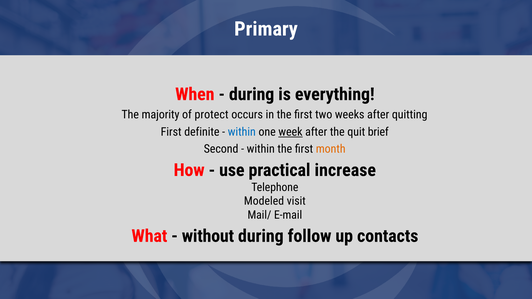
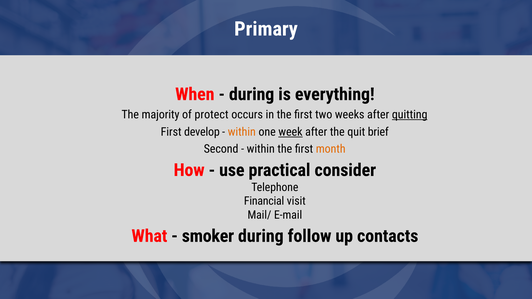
quitting underline: none -> present (410, 115)
definite: definite -> develop (202, 132)
within colour: blue -> orange (242, 132)
increase: increase -> consider (345, 170)
Modeled: Modeled -> Financial (264, 201)
without: without -> smoker (208, 236)
